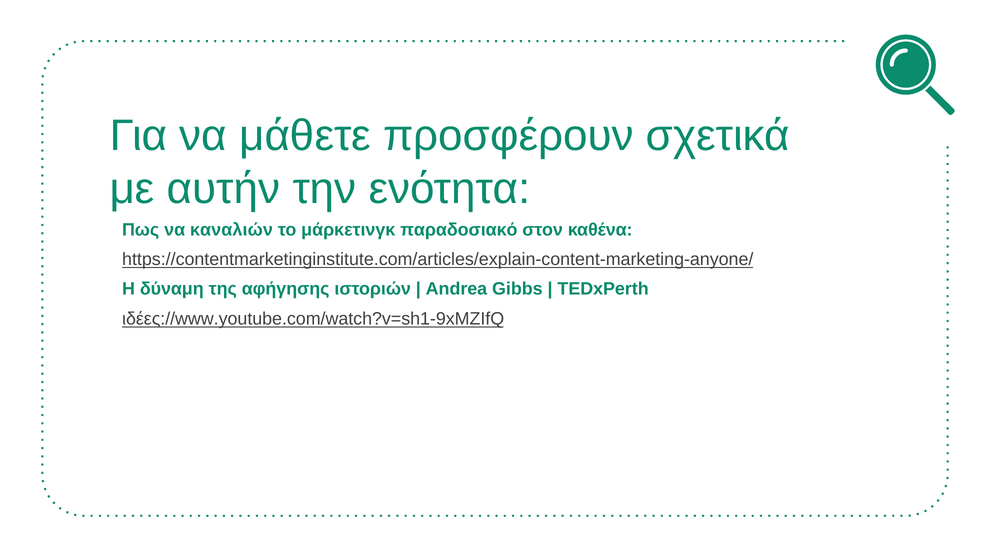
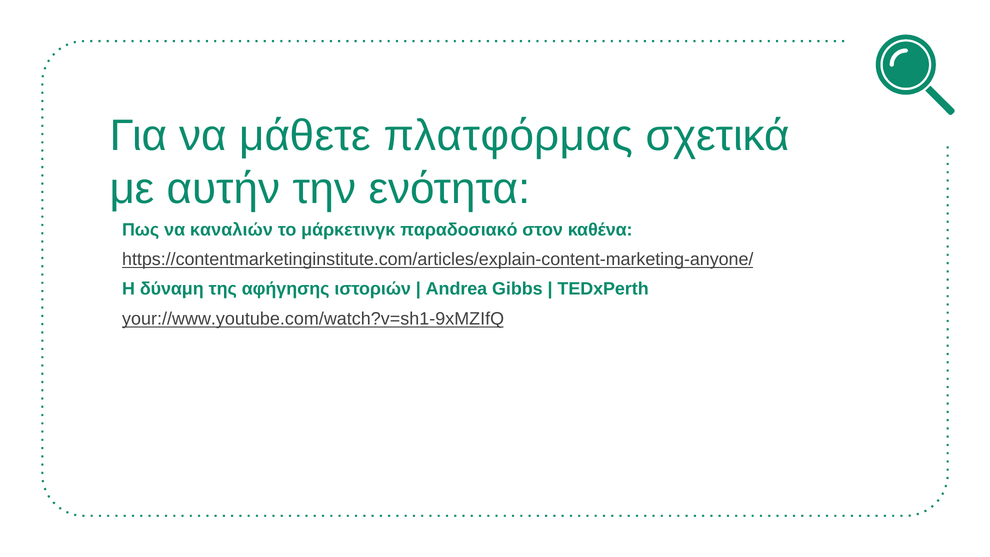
προσφέρουν: προσφέρουν -> πλατφόρμας (508, 136)
ιδέες://www.youtube.com/watch?v=sh1-9xMZIfQ: ιδέες://www.youtube.com/watch?v=sh1-9xMZIfQ -> your://www.youtube.com/watch?v=sh1-9xMZIfQ (313, 319)
